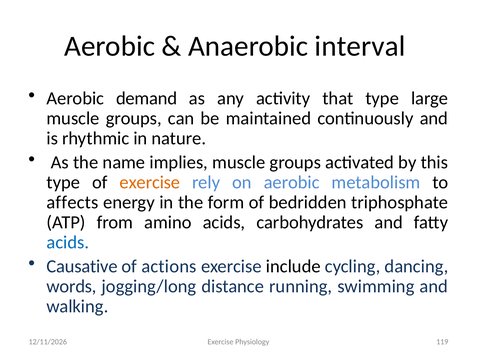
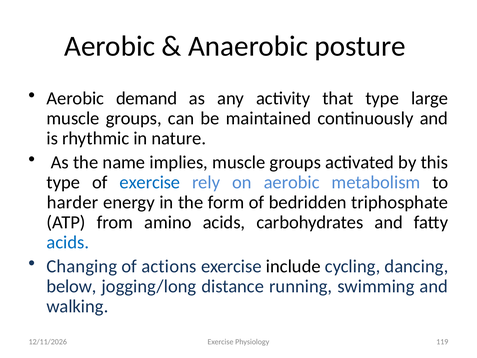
interval: interval -> posture (360, 46)
exercise colour: orange -> blue (150, 182)
affects: affects -> harder (72, 202)
Causative: Causative -> Changing (82, 266)
words: words -> below (72, 286)
